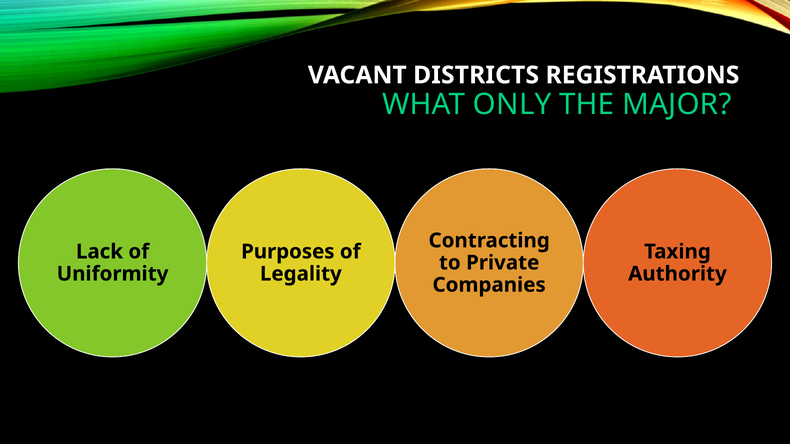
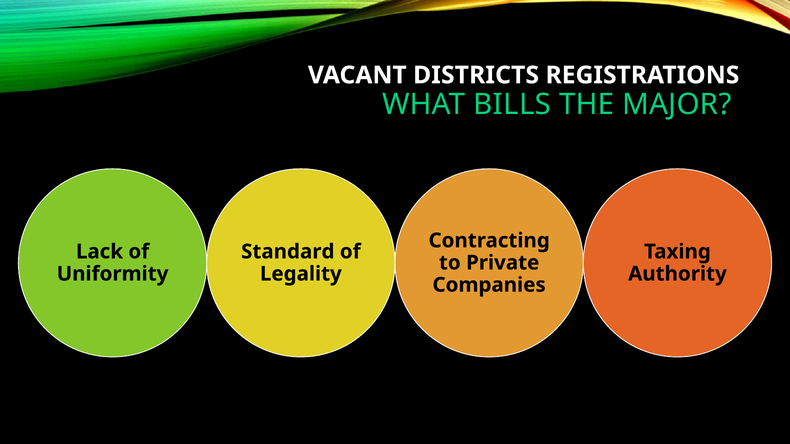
ONLY: ONLY -> BILLS (512, 105)
Purposes: Purposes -> Standard (288, 252)
